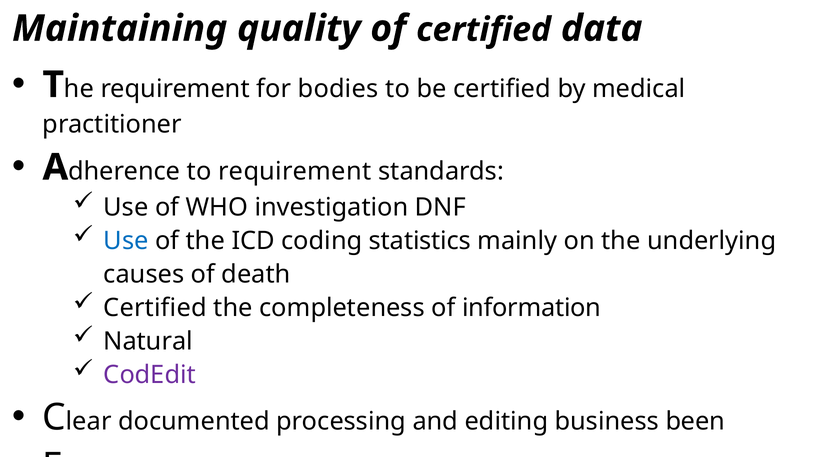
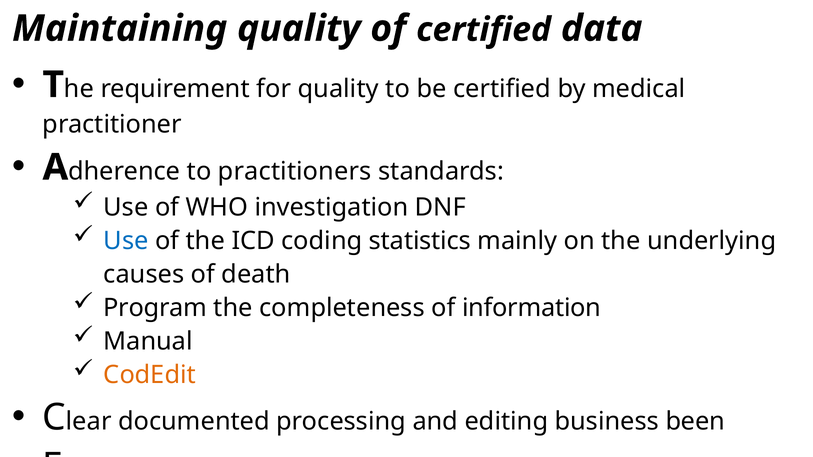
for bodies: bodies -> quality (338, 89)
to requirement: requirement -> practitioners (295, 171)
Certified: Certified -> Program (155, 308)
Natural: Natural -> Manual (148, 341)
CodEdit colour: purple -> orange (150, 375)
